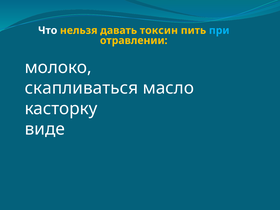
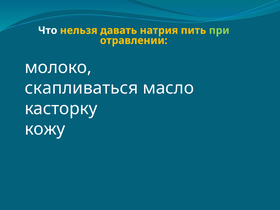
токсин: токсин -> натрия (159, 30)
при colour: light blue -> light green (219, 30)
виде: виде -> кожу (45, 129)
